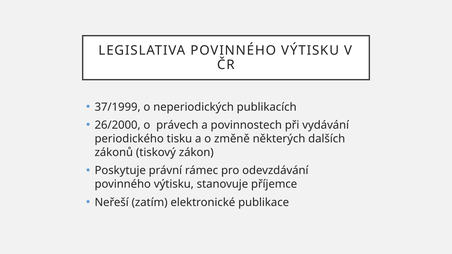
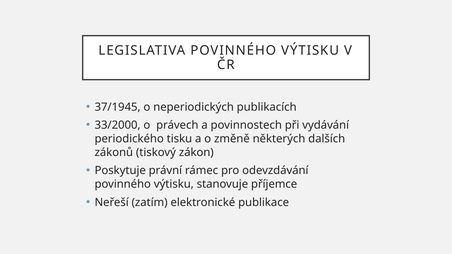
37/1999: 37/1999 -> 37/1945 (118, 107)
26/2000: 26/2000 -> 33/2000 (118, 125)
